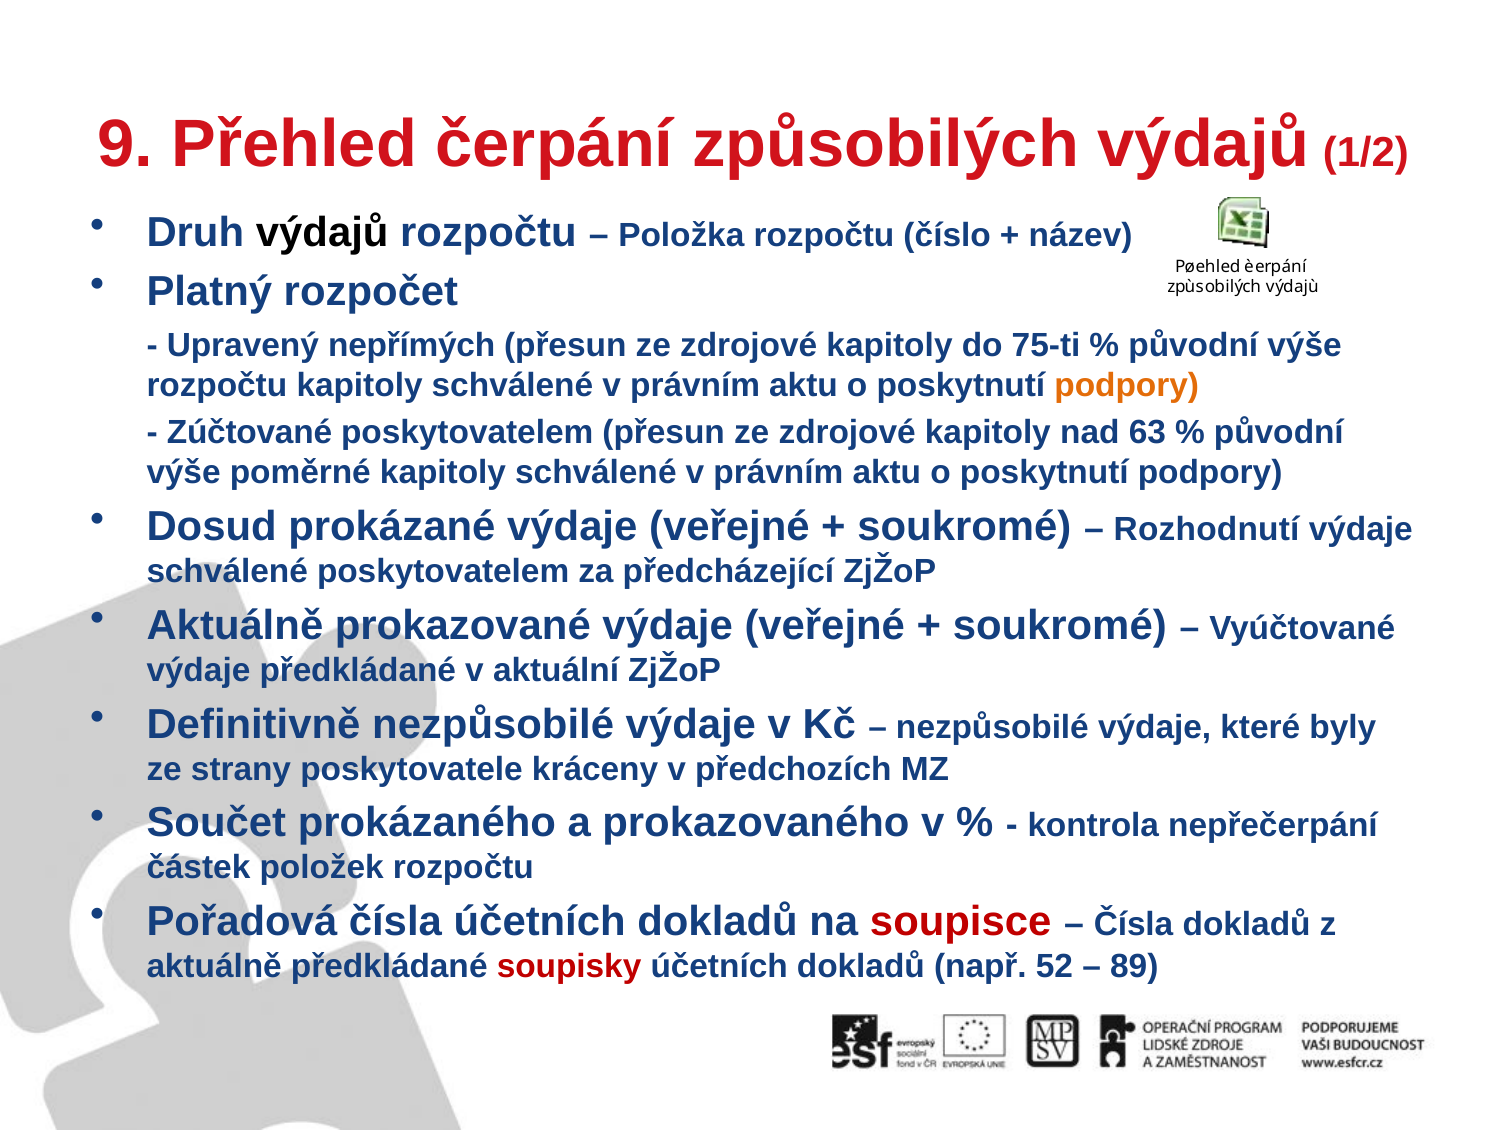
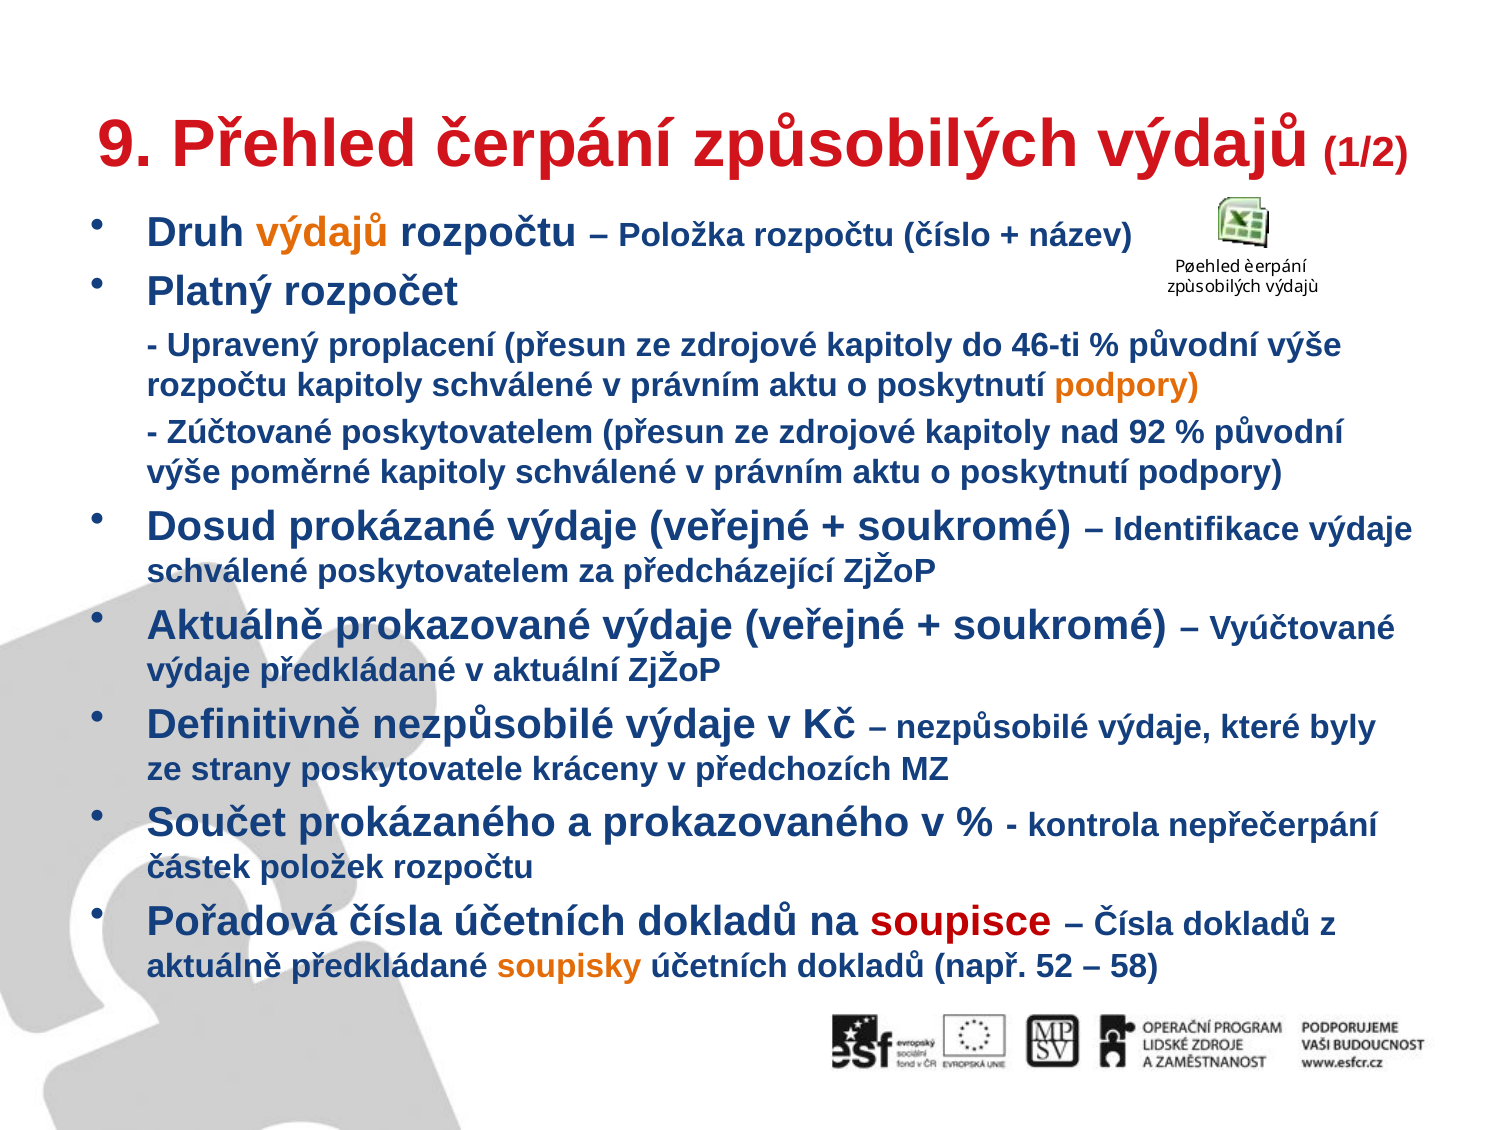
výdajů colour: black -> orange (322, 233)
nepřímých: nepřímých -> proplacení (412, 345)
75-ti: 75-ti -> 46-ti (1046, 345)
63: 63 -> 92 (1147, 432)
Rozhodnutí: Rozhodnutí -> Identifikace (1207, 529)
soupisky colour: red -> orange (569, 966)
89: 89 -> 58 (1134, 966)
